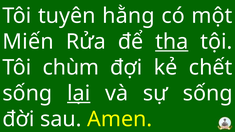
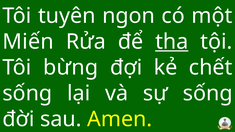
hằng: hằng -> ngon (129, 16)
chùm: chùm -> bừng (71, 68)
lại underline: present -> none (79, 93)
